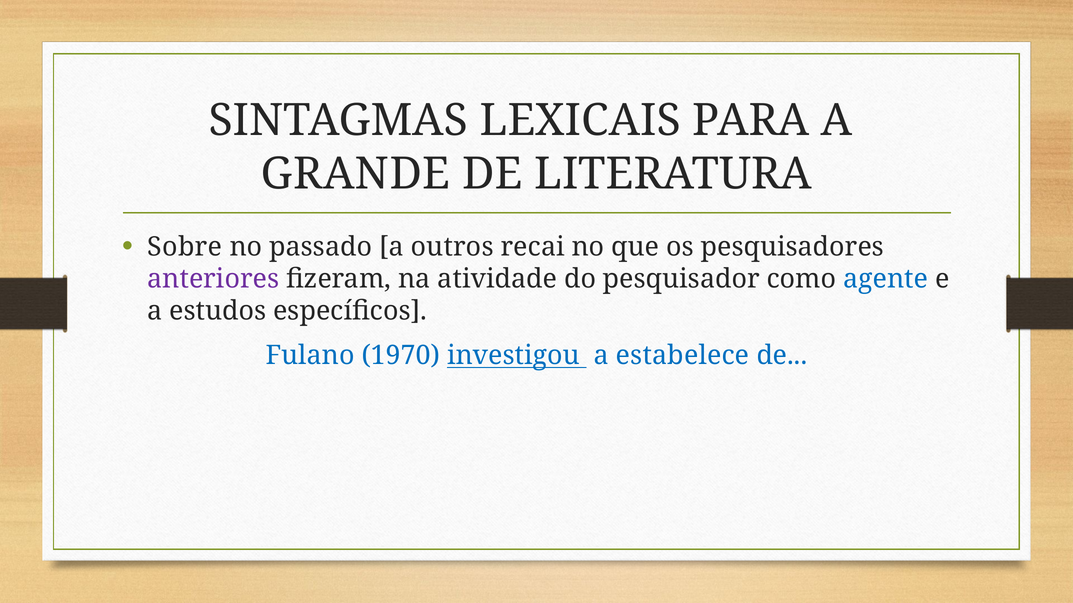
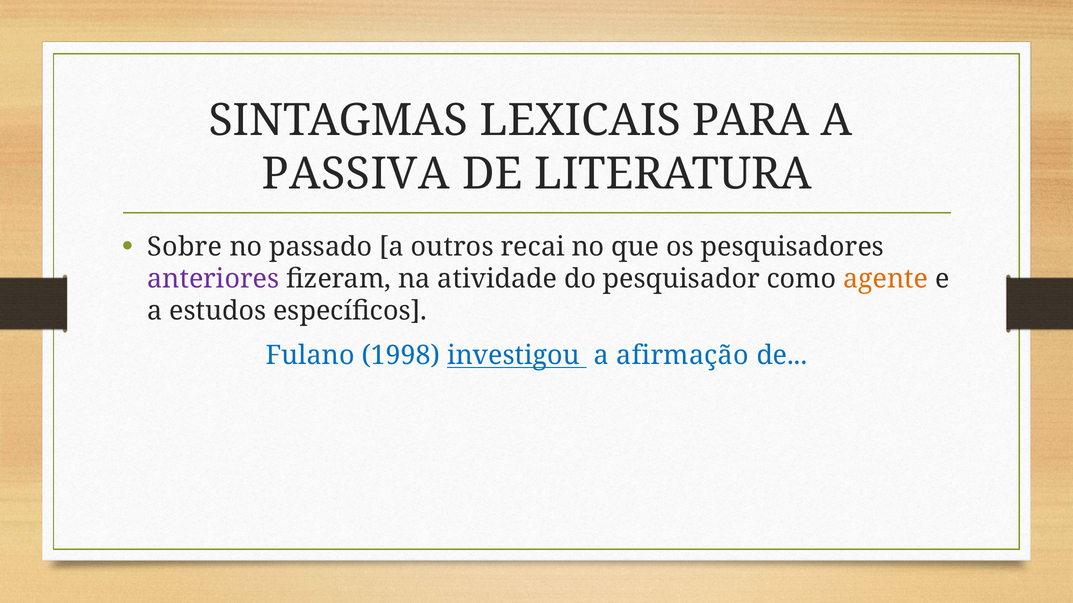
GRANDE: GRANDE -> PASSIVA (356, 174)
agente colour: blue -> orange (886, 279)
1970: 1970 -> 1998 (401, 356)
estabelece: estabelece -> afirmação (682, 356)
